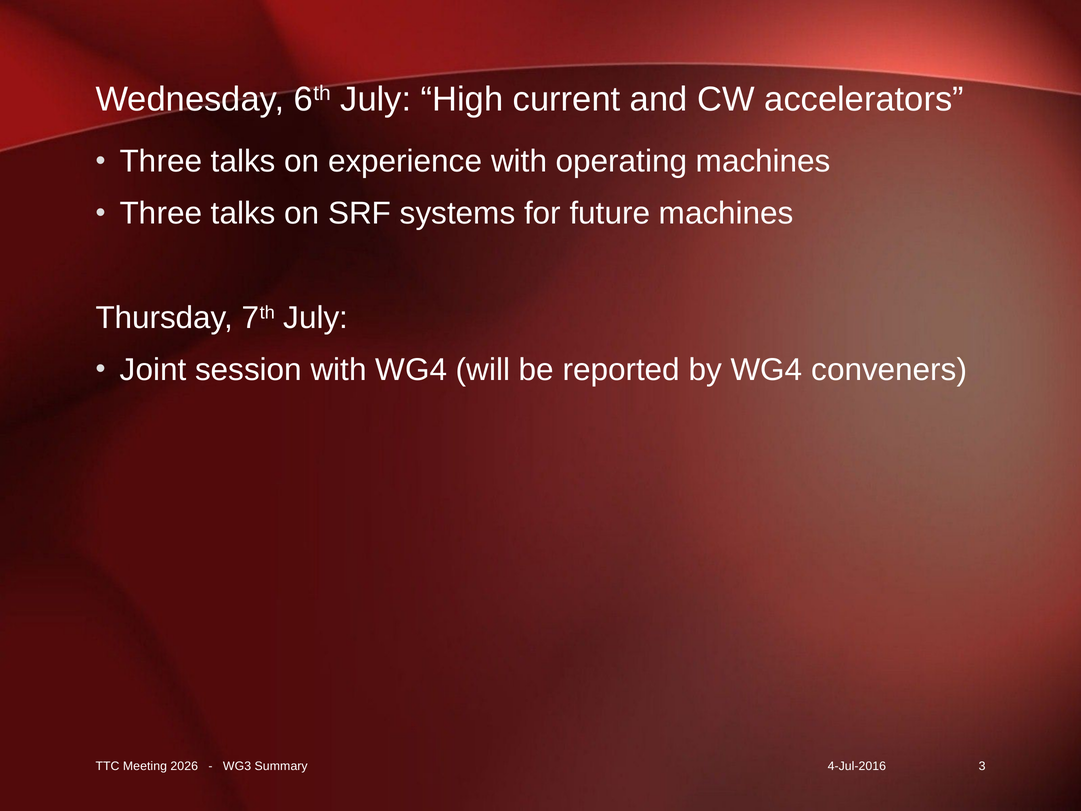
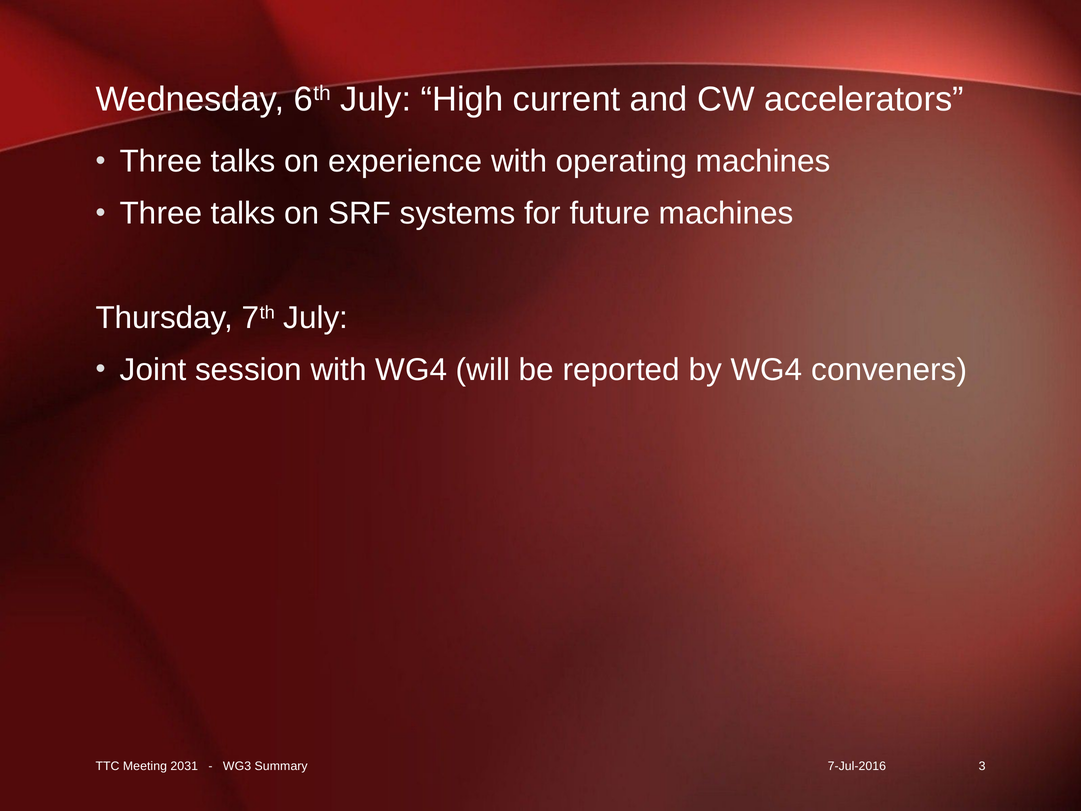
2026: 2026 -> 2031 (184, 766)
4-Jul-2016: 4-Jul-2016 -> 7-Jul-2016 (857, 766)
